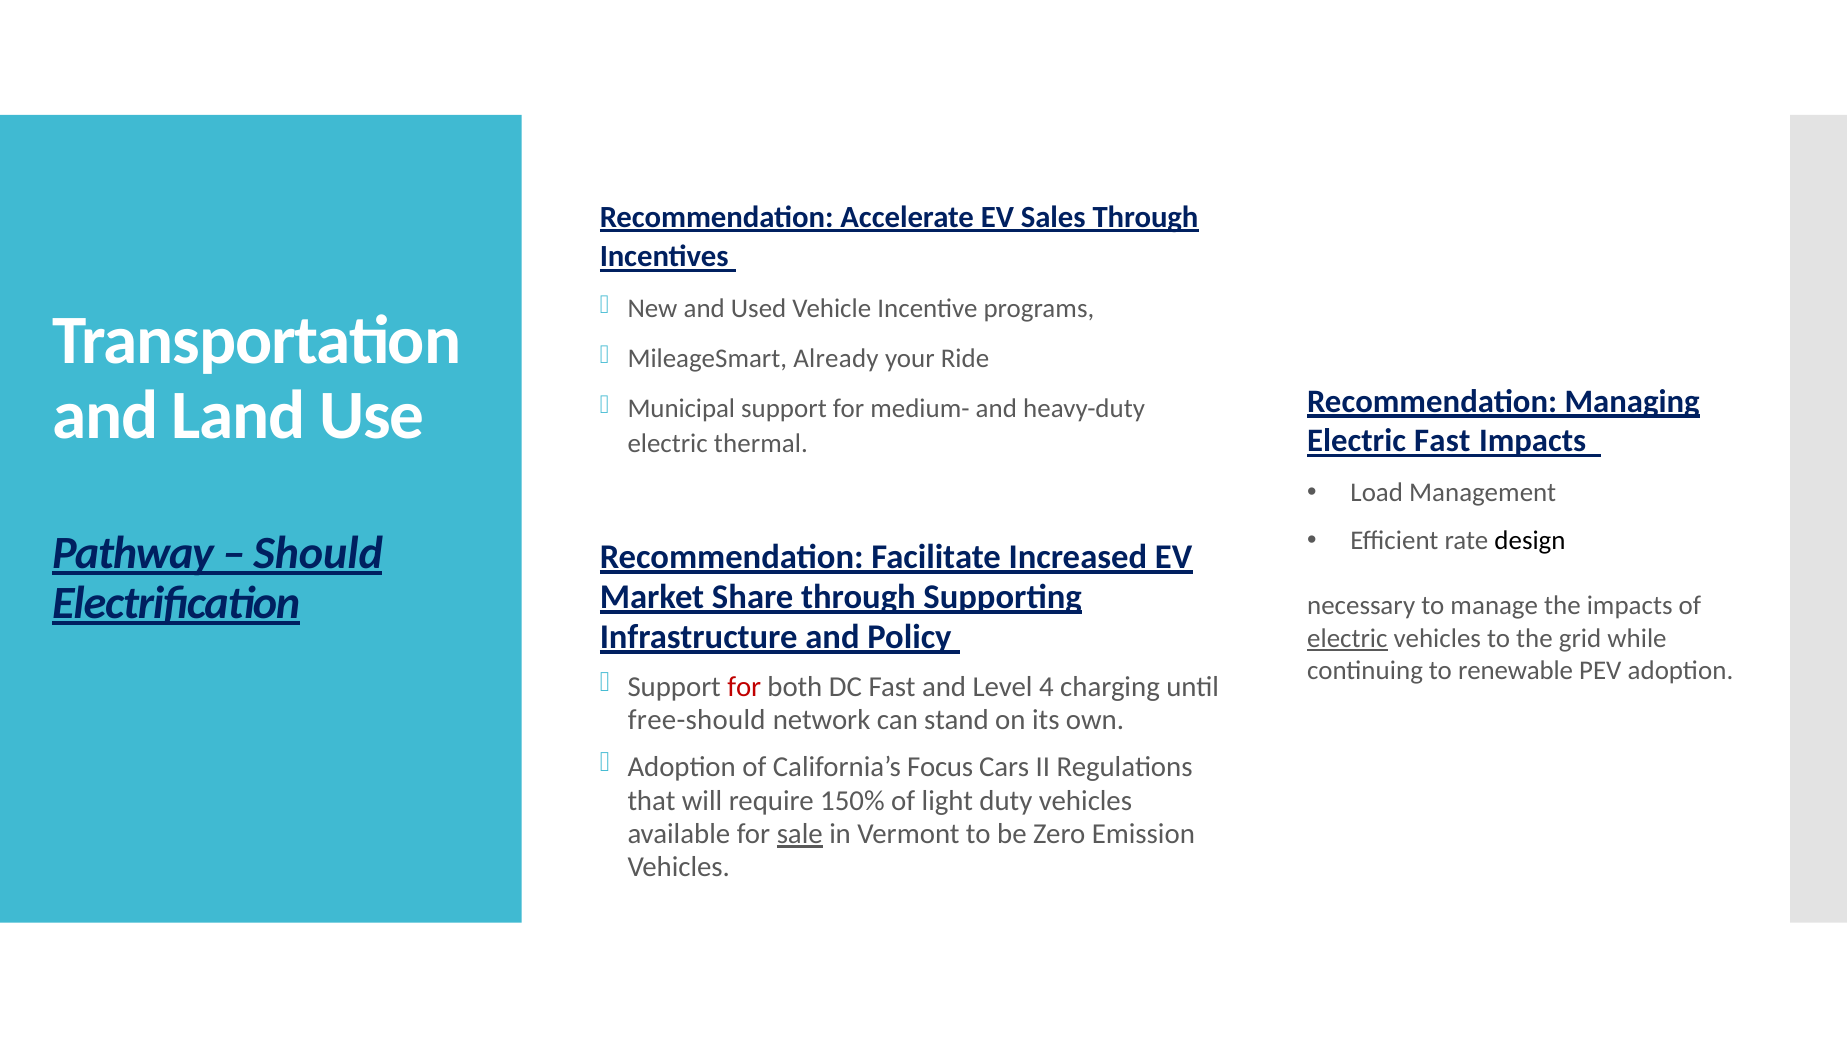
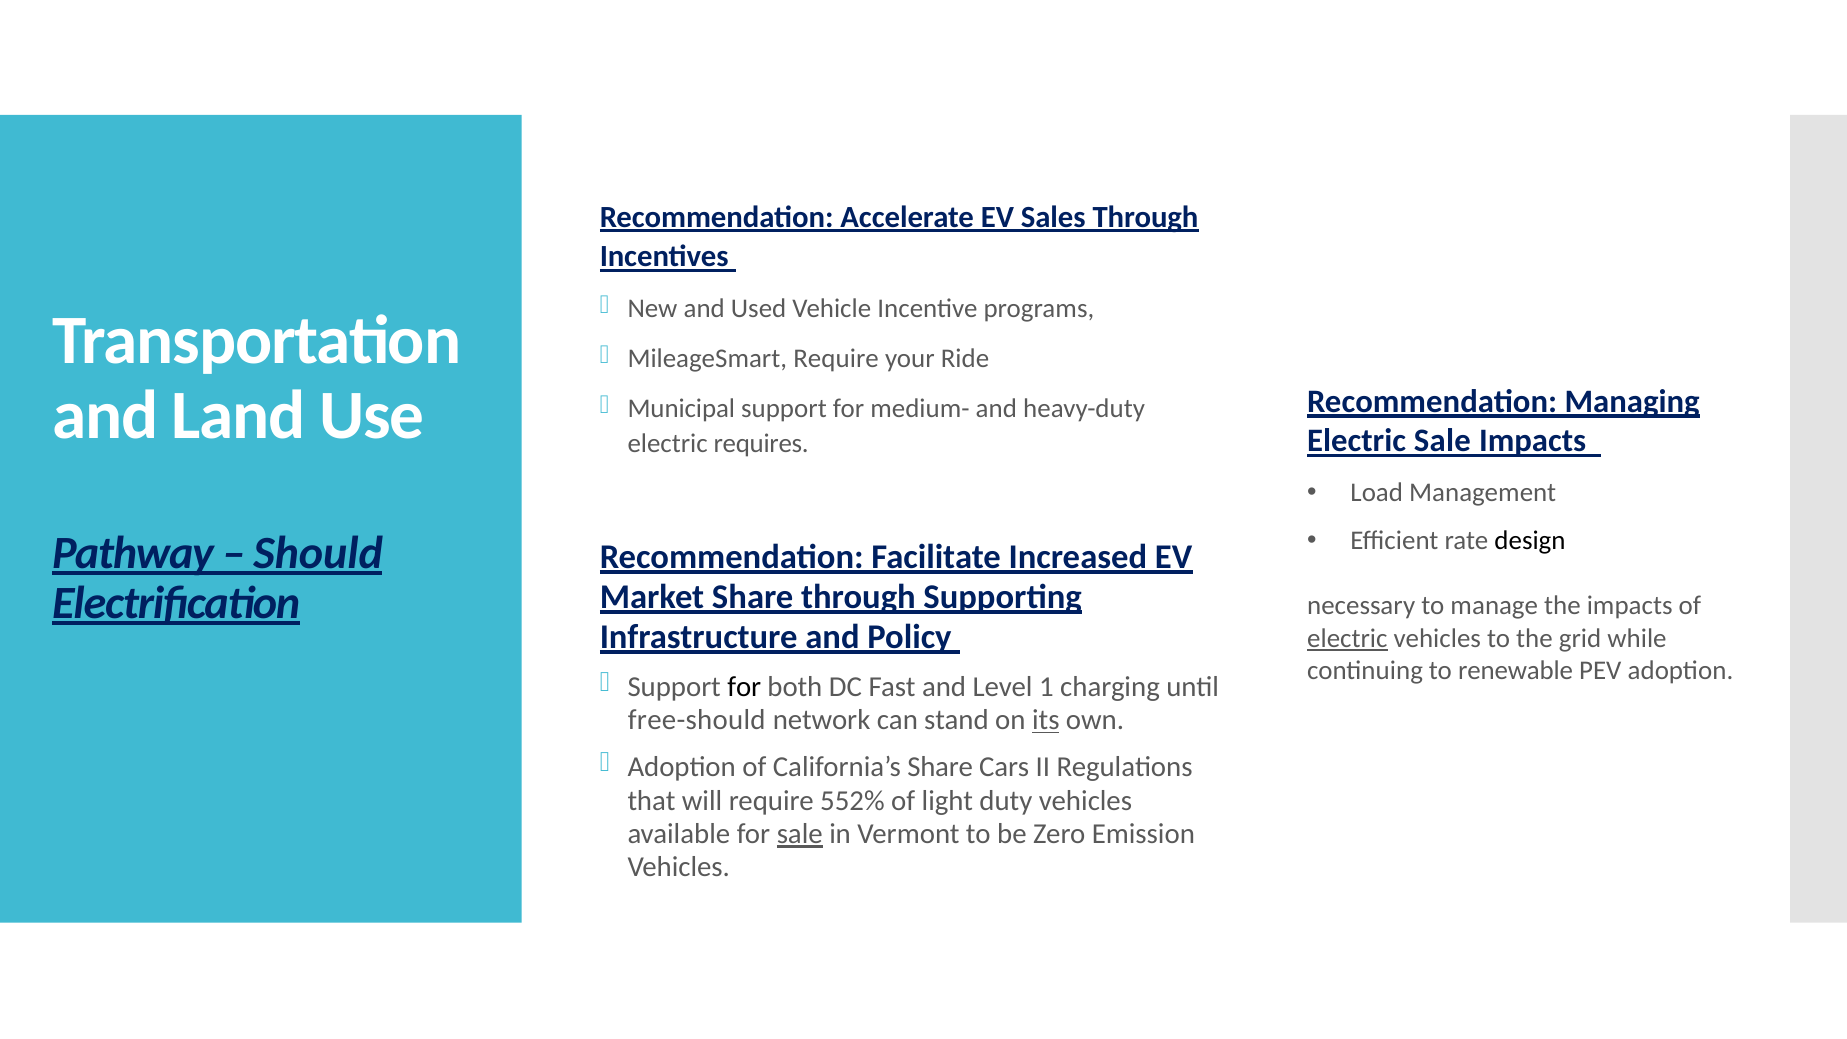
MileageSmart Already: Already -> Require (836, 359)
Electric Fast: Fast -> Sale (1442, 441)
thermal: thermal -> requires (761, 443)
for colour: red -> black (744, 687)
4: 4 -> 1 (1046, 687)
its underline: none -> present (1046, 720)
California’s Focus: Focus -> Share (940, 767)
150%: 150% -> 552% (852, 801)
